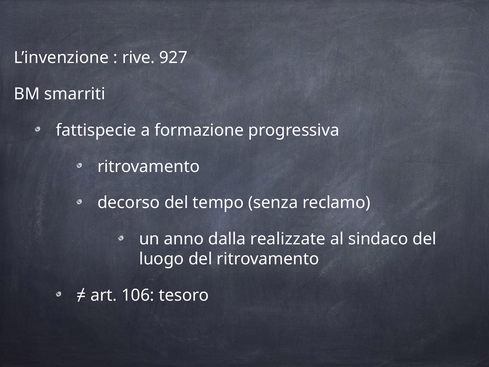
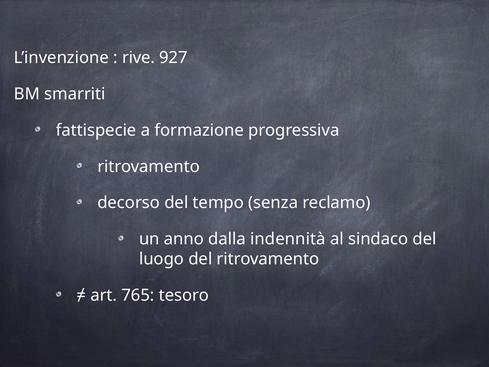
realizzate: realizzate -> indennità (288, 239)
106: 106 -> 765 (138, 295)
